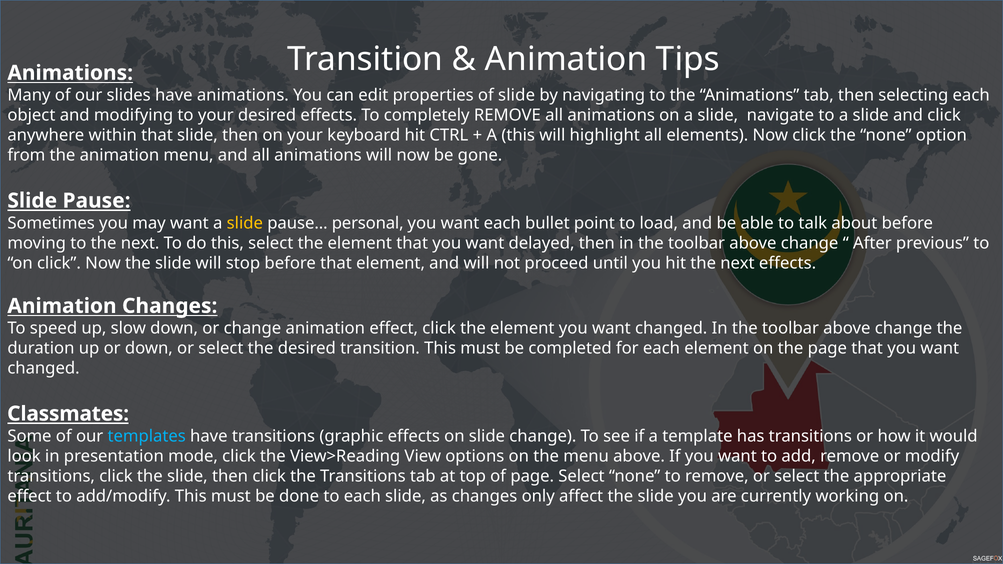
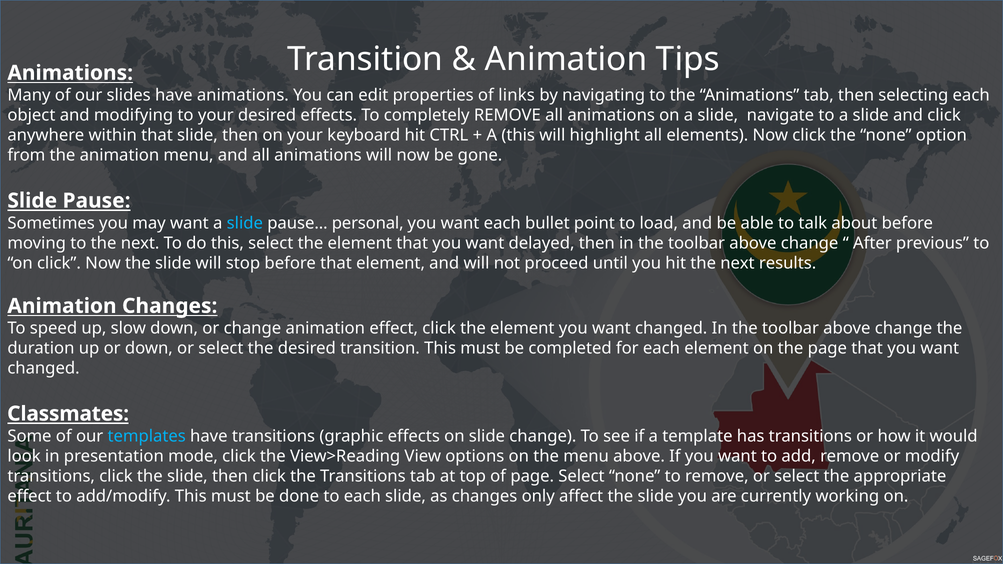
of slide: slide -> links (517, 95)
slide colour: yellow -> light blue (245, 223)
next effects: effects -> results (788, 263)
